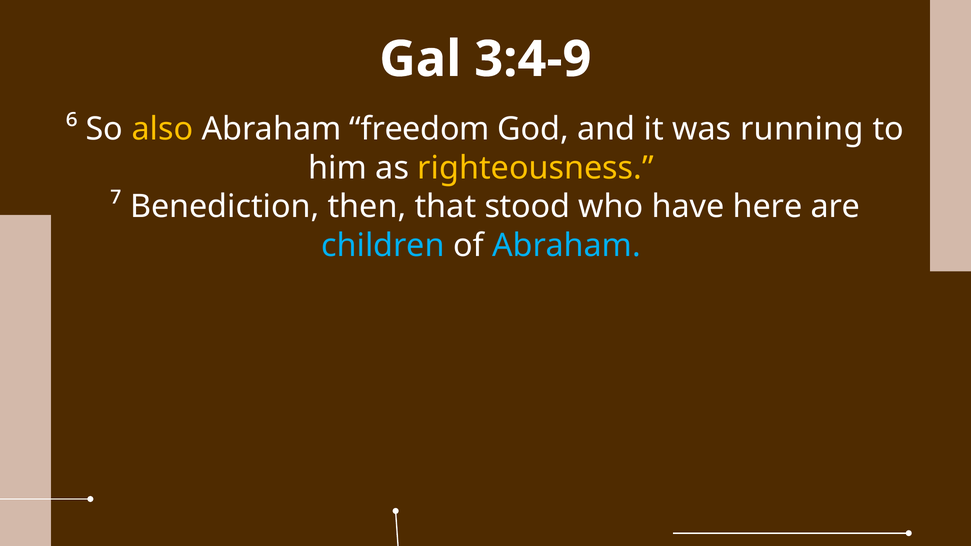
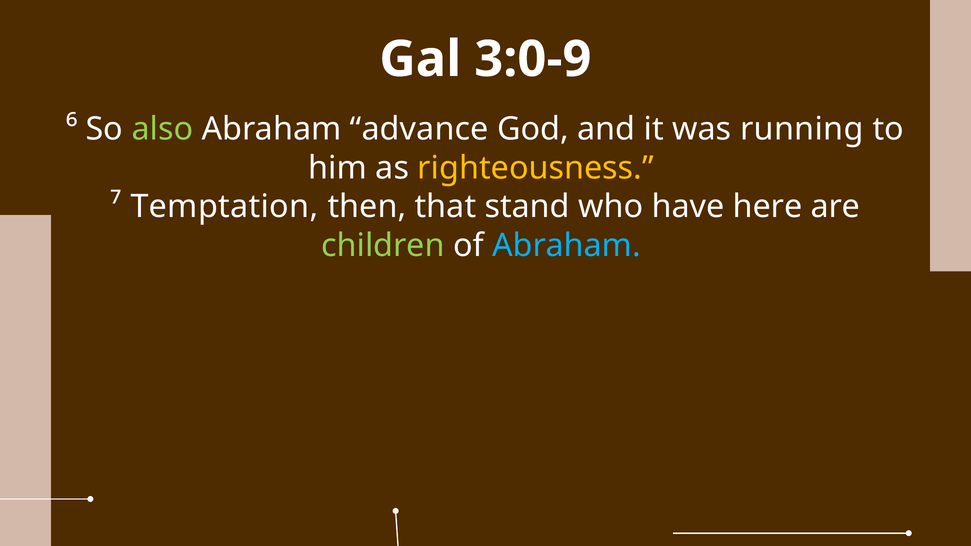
3:4-9: 3:4-9 -> 3:0-9 (533, 59)
also colour: yellow -> light green (162, 129)
freedom: freedom -> advance (419, 129)
Benediction: Benediction -> Temptation (224, 207)
stood: stood -> stand (527, 207)
children colour: light blue -> light green (383, 246)
